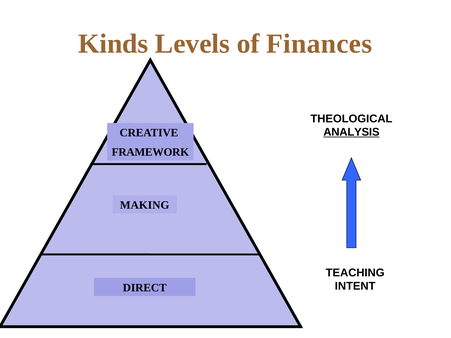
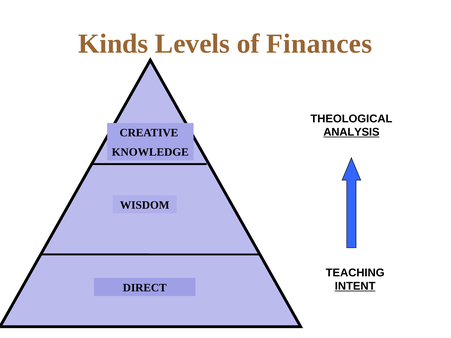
FRAMEWORK: FRAMEWORK -> KNOWLEDGE (150, 152)
MAKING: MAKING -> WISDOM (145, 205)
INTENT underline: none -> present (355, 286)
